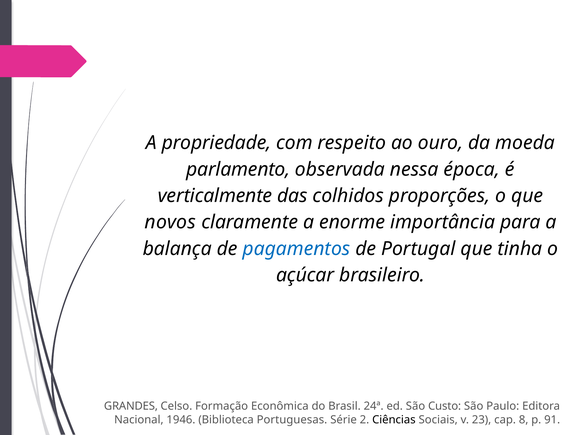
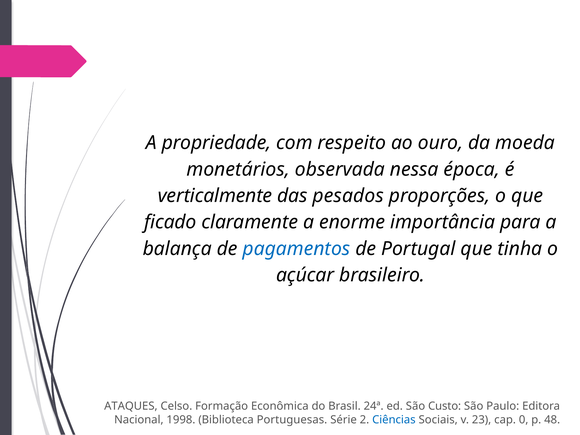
parlamento: parlamento -> monetários (238, 169)
colhidos: colhidos -> pesados (348, 196)
novos: novos -> ficado (170, 222)
GRANDES: GRANDES -> ATAQUES (131, 406)
1946: 1946 -> 1998 (181, 420)
Ciências colour: black -> blue (394, 420)
8: 8 -> 0 (524, 420)
91: 91 -> 48 (552, 420)
